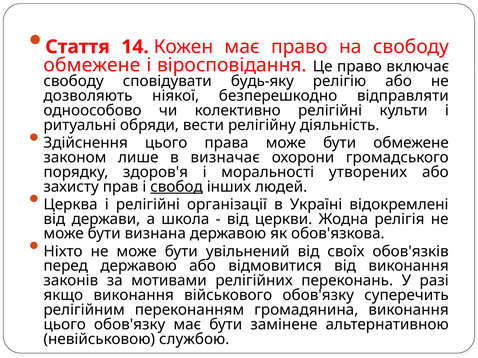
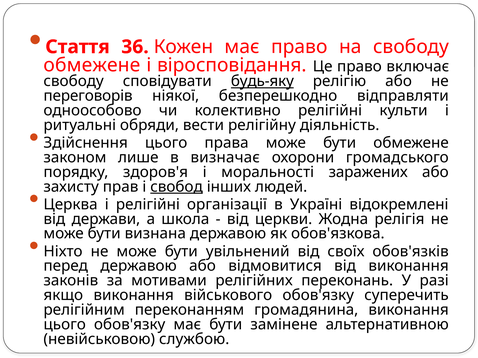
14: 14 -> 36 (135, 47)
будь-яку underline: none -> present (262, 81)
дозволяють: дозволяють -> переговорів (88, 96)
утворених: утворених -> заражених (368, 172)
